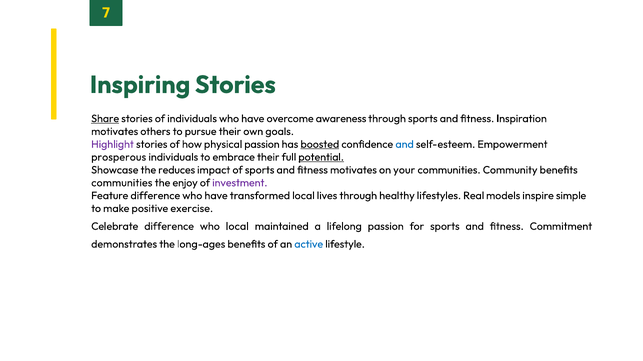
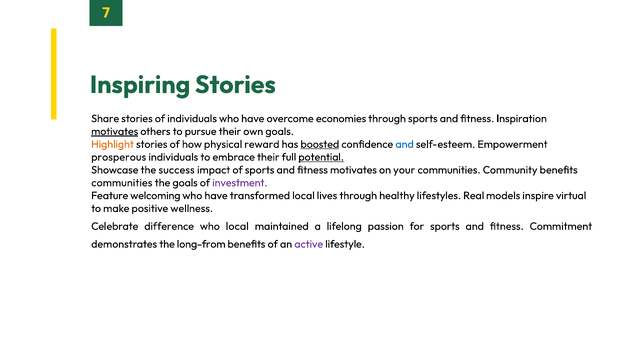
Share underline: present -> none (105, 119)
awareness: awareness -> economies (341, 119)
motivates underline: none -> present (115, 132)
Highlight colour: purple -> orange (113, 145)
physical passion: passion -> reward (262, 145)
reduces: reduces -> success (177, 170)
the enjoy: enjoy -> goals (185, 183)
Feature difference: difference -> welcoming (155, 196)
simple: simple -> virtual (571, 196)
exercise: exercise -> wellness (192, 209)
long-ages: long-ages -> long-from (201, 245)
active colour: blue -> purple (309, 245)
